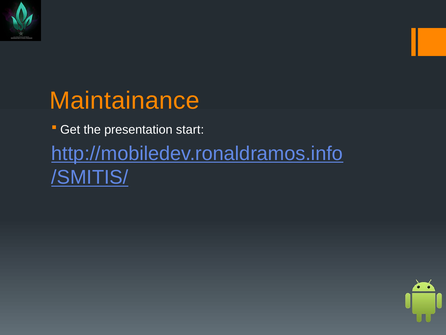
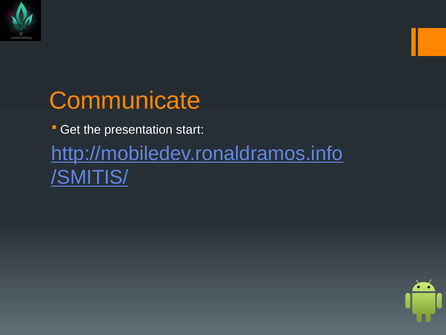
Maintainance: Maintainance -> Communicate (125, 100)
